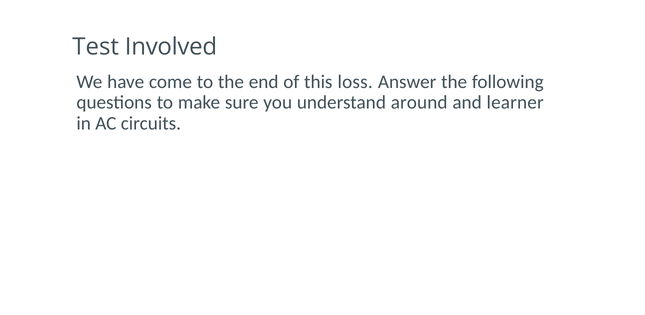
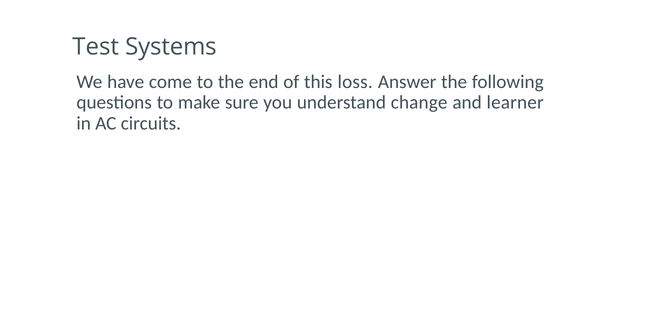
Involved: Involved -> Systems (171, 47)
around: around -> change (419, 103)
